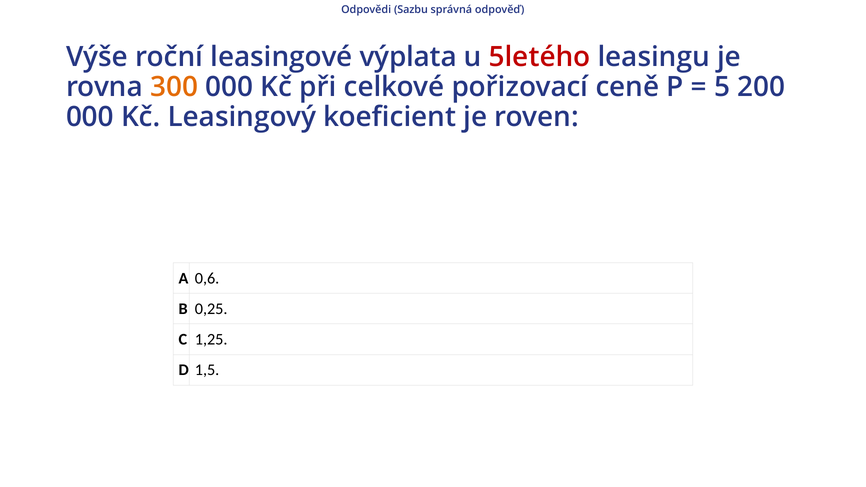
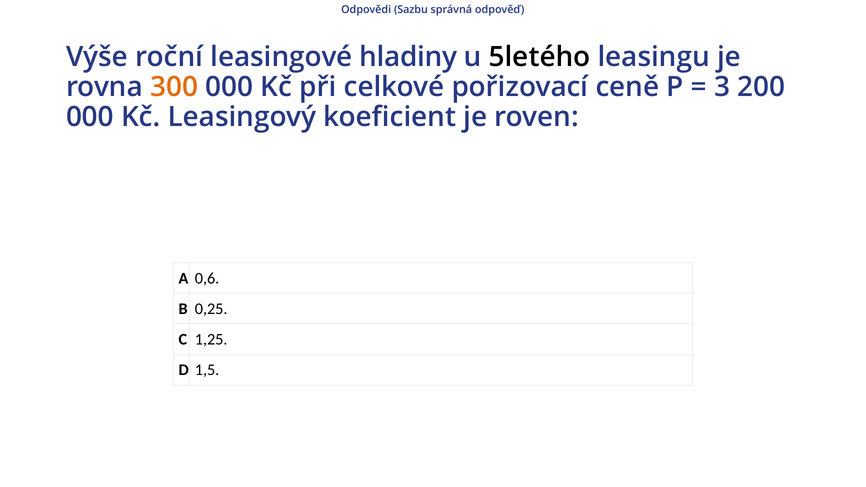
výplata: výplata -> hladiny (408, 57)
5letého colour: red -> black (540, 57)
5: 5 -> 3 (722, 87)
